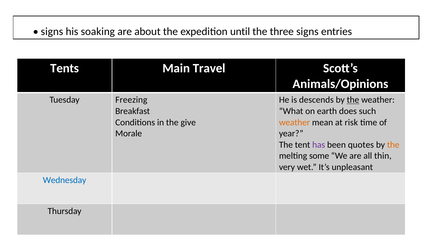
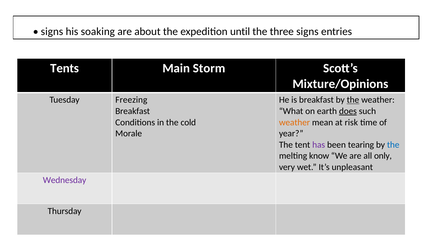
Travel: Travel -> Storm (209, 68)
Animals/Opinions: Animals/Opinions -> Mixture/Opinions (340, 84)
is descends: descends -> breakfast (316, 100)
does underline: none -> present (348, 111)
give: give -> cold (188, 122)
quotes: quotes -> tearing (361, 145)
the colour: orange -> blue (393, 145)
some: some -> know (319, 156)
thin: thin -> only (383, 156)
Wednesday colour: blue -> purple (65, 180)
